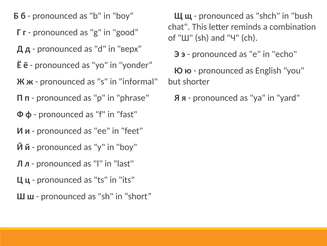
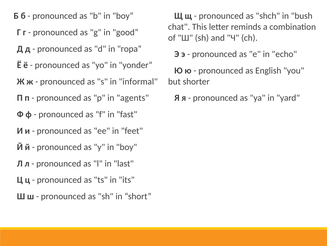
верх“: верх“ -> гора“ (129, 49)
phrase: phrase -> agents (133, 98)
